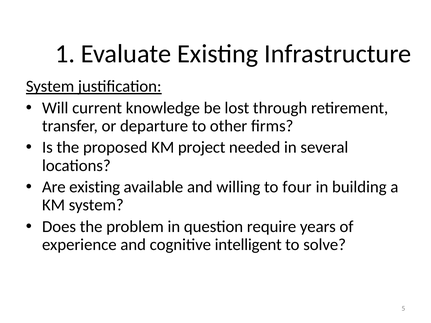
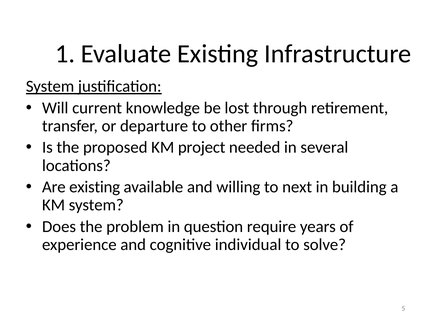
four: four -> next (297, 187)
intelligent: intelligent -> individual (248, 245)
